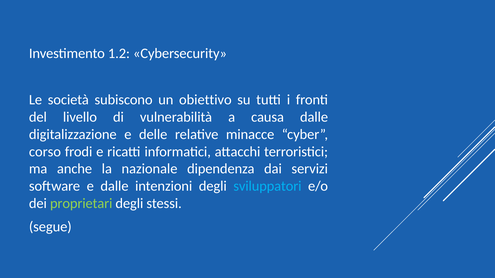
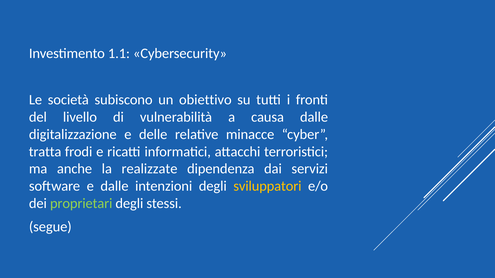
1.2: 1.2 -> 1.1 (119, 53)
corso: corso -> tratta (45, 152)
nazionale: nazionale -> realizzate (150, 169)
sviluppatori colour: light blue -> yellow (267, 186)
